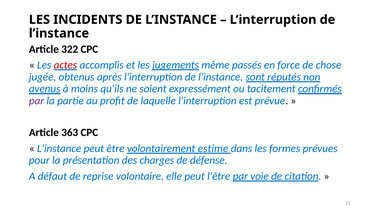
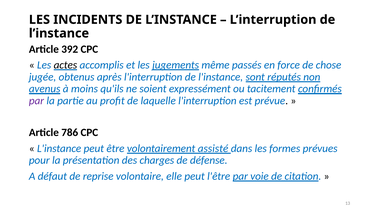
322: 322 -> 392 (70, 49)
actes colour: red -> black (65, 65)
363: 363 -> 786 (70, 133)
estime: estime -> assisté (213, 149)
